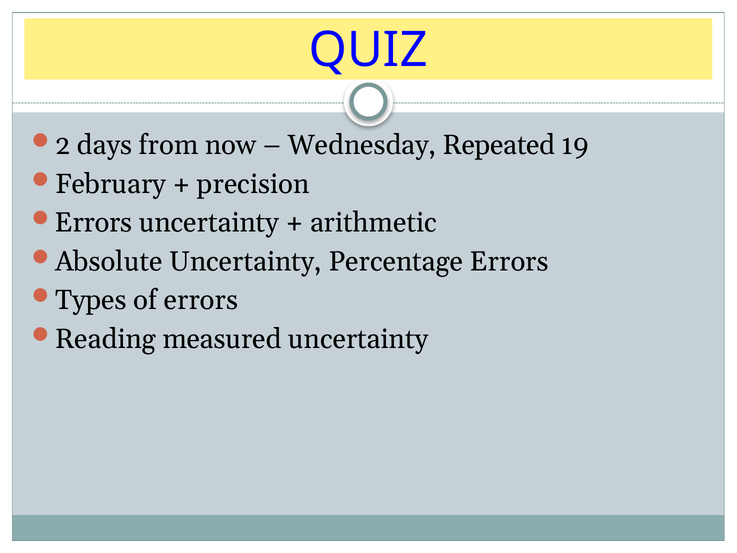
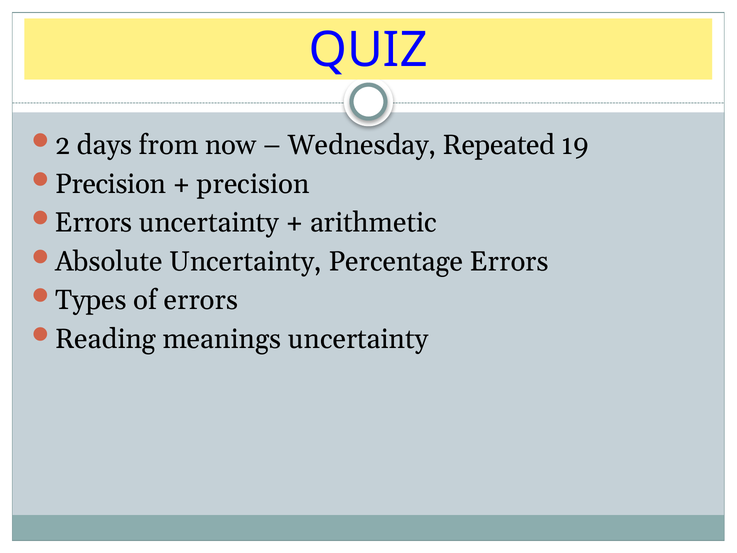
February: February -> Precision (111, 184)
measured: measured -> meanings (222, 339)
